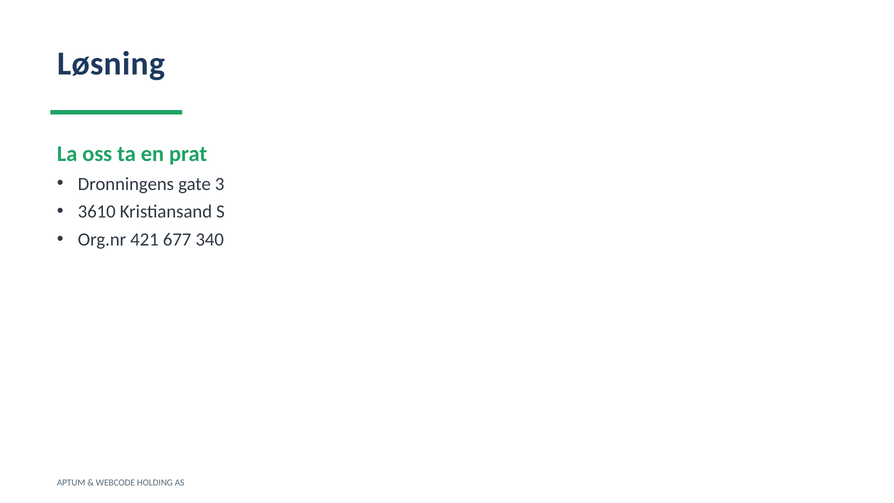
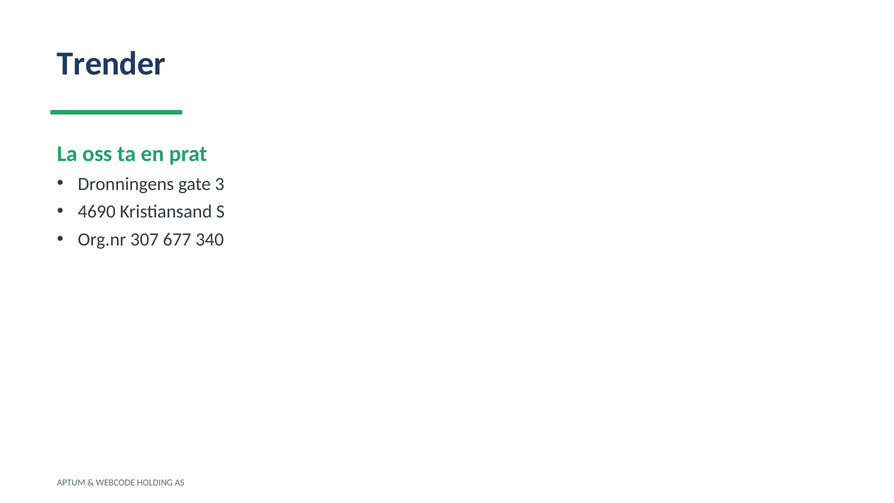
Løsning: Løsning -> Trender (111, 64)
3610: 3610 -> 4690 (97, 212)
421: 421 -> 307 (145, 240)
